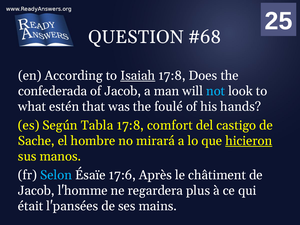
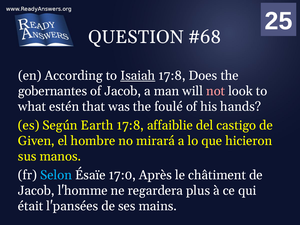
confederada: confederada -> gobernantes (53, 91)
not colour: light blue -> pink (216, 91)
Tabla: Tabla -> Earth (97, 125)
comfort: comfort -> affaiblie (170, 125)
Sache: Sache -> Given (36, 141)
hicieron underline: present -> none (249, 141)
17:6: 17:6 -> 17:0 (122, 175)
